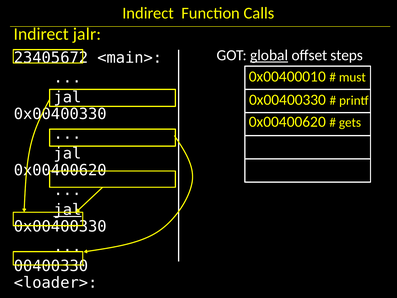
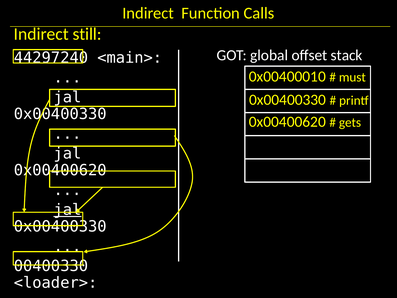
jalr: jalr -> still (87, 34)
global underline: present -> none (269, 55)
steps: steps -> stack (347, 55)
23405672: 23405672 -> 44297240 (51, 58)
